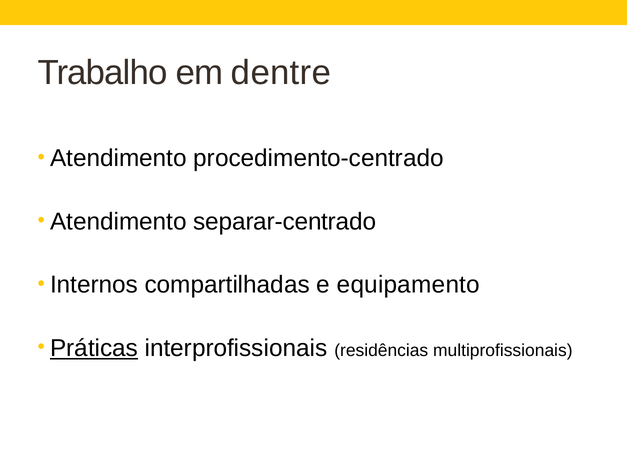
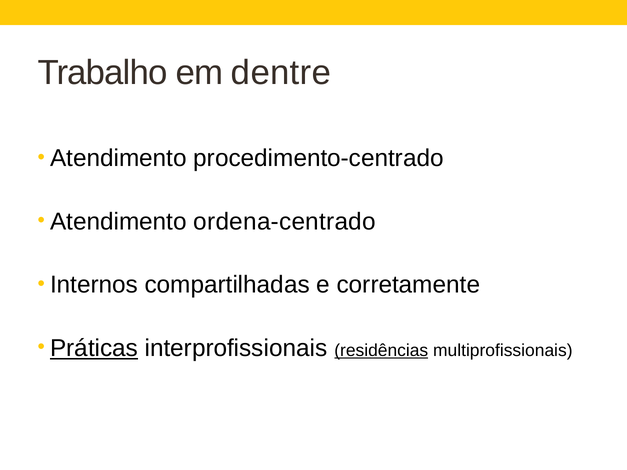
separar-centrado: separar-centrado -> ordena-centrado (285, 222)
equipamento: equipamento -> corretamente (408, 285)
residências underline: none -> present (381, 351)
